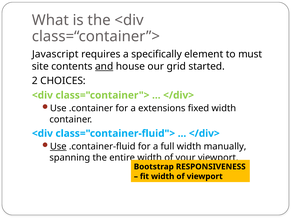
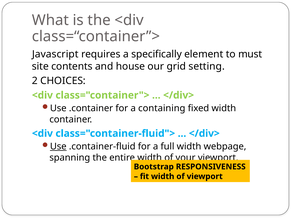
and underline: present -> none (104, 66)
started: started -> setting (207, 66)
extensions: extensions -> containing (162, 108)
manually: manually -> webpage (225, 147)
